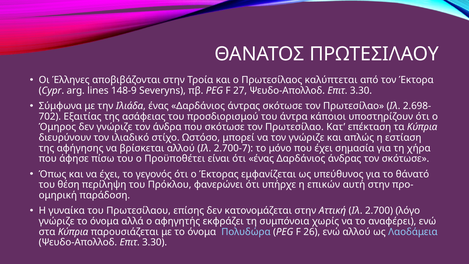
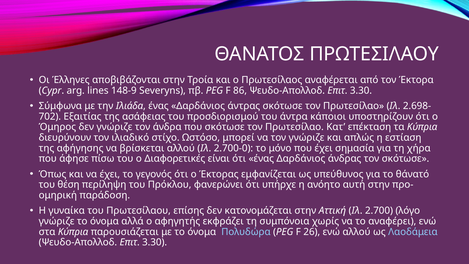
καλύπτεται: καλύπτεται -> αναφέρεται (331, 80)
27: 27 -> 86 (240, 90)
2.700-7: 2.700-7 -> 2.700-0 (233, 148)
Προϋποθέτει: Προϋποθέτει -> Διαφορετικές (175, 159)
επικών: επικών -> ανόητο (324, 185)
